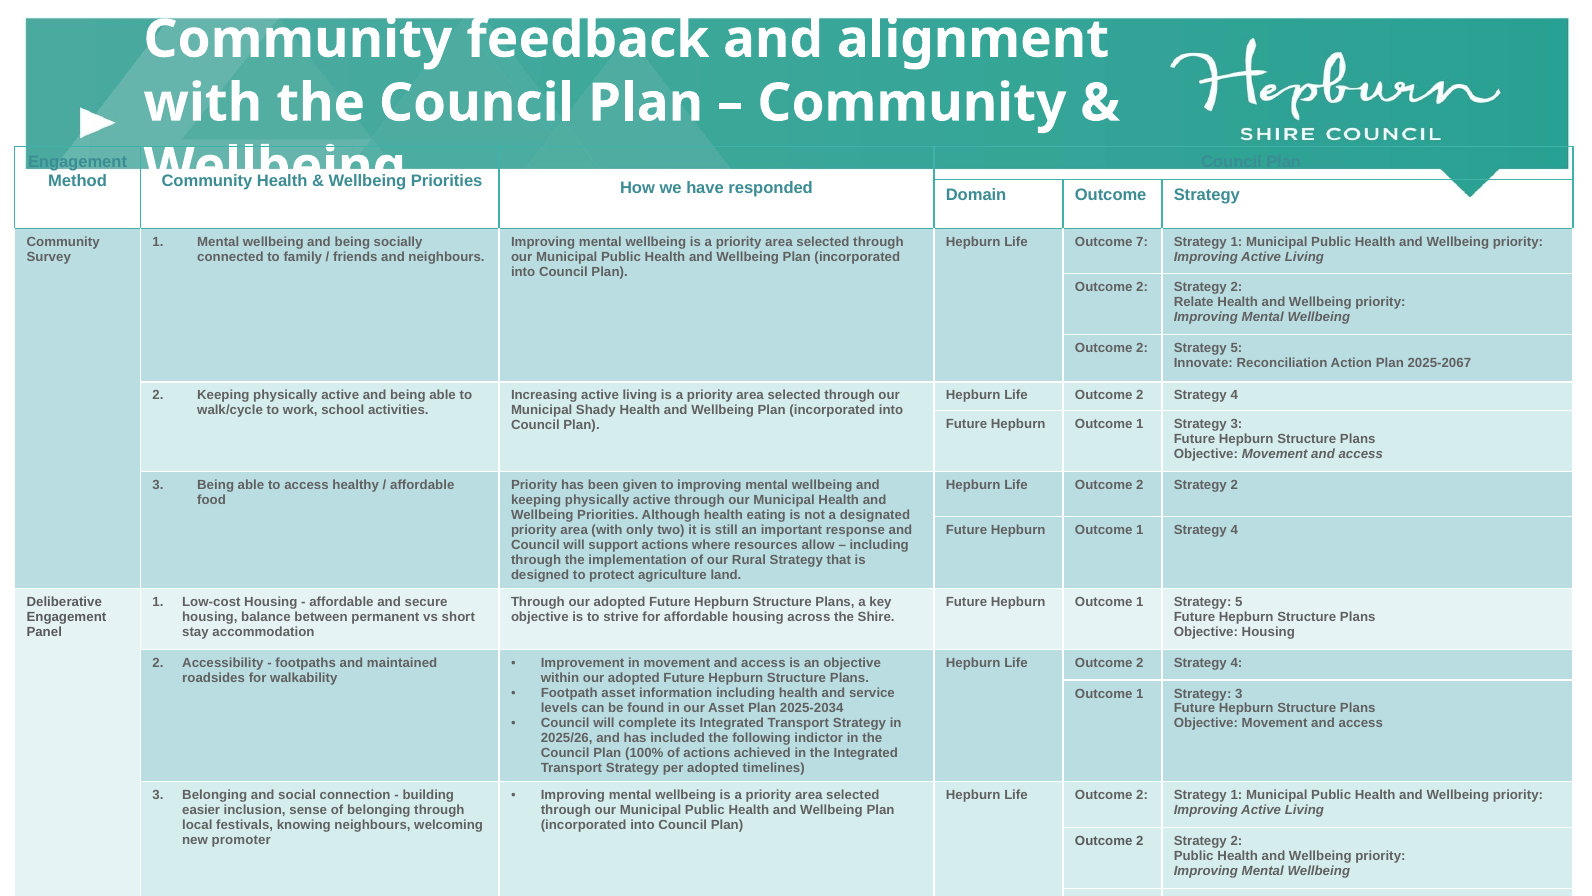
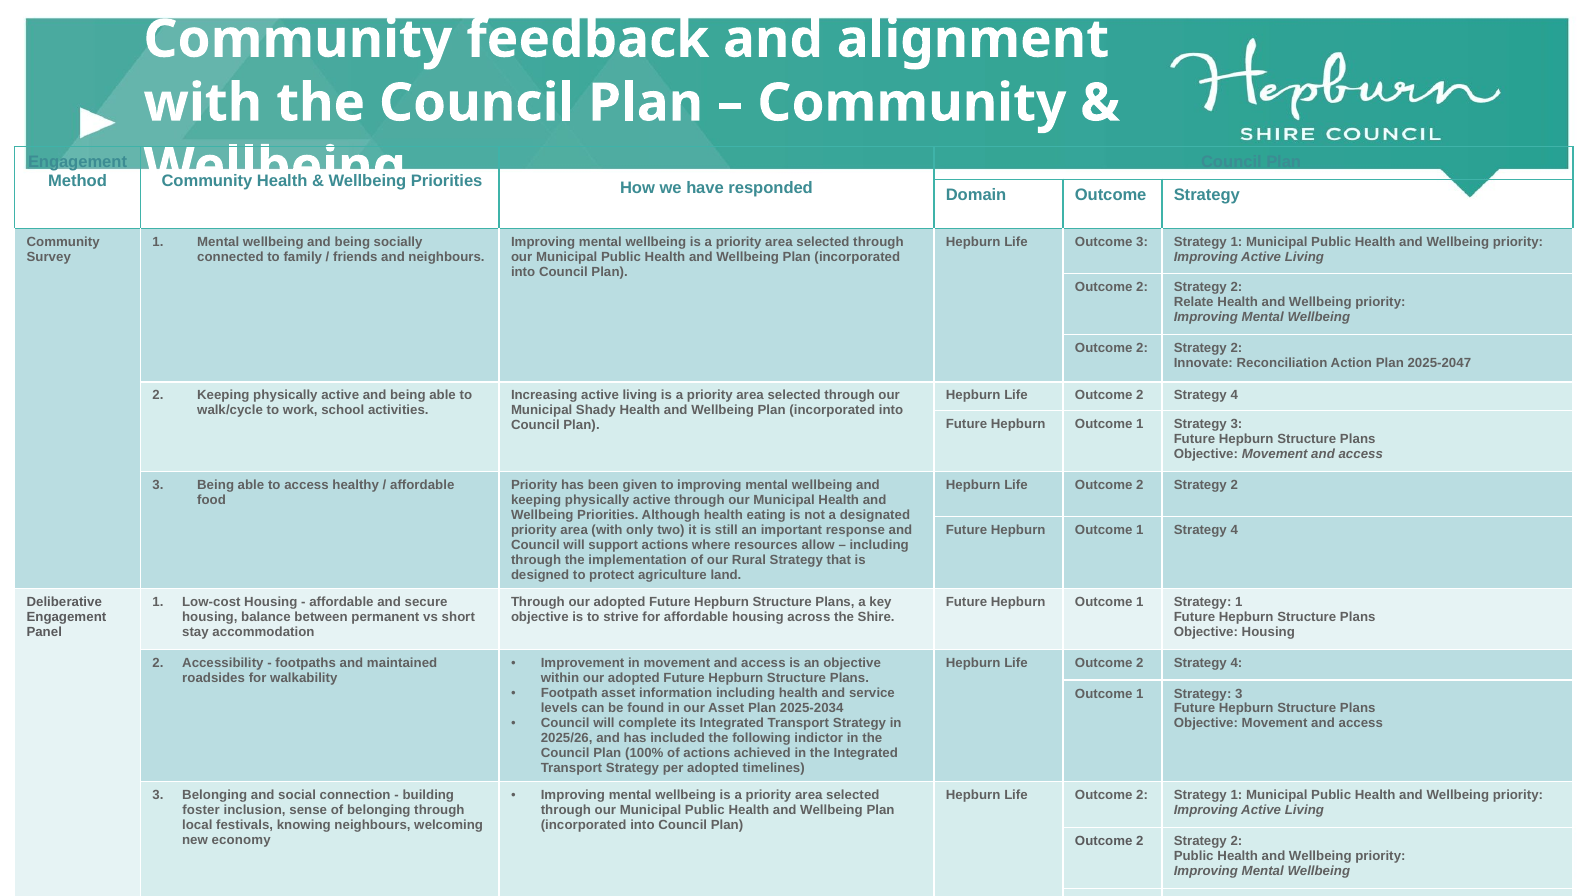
Outcome 7: 7 -> 3 (1142, 242)
5: 5 -> 2 (1236, 348)
2025-2067: 2025-2067 -> 2025-2047 (1439, 363)
1 Strategy 5: 5 -> 1 (1239, 602)
easier: easier -> foster (201, 810)
promoter: promoter -> economy (241, 839)
